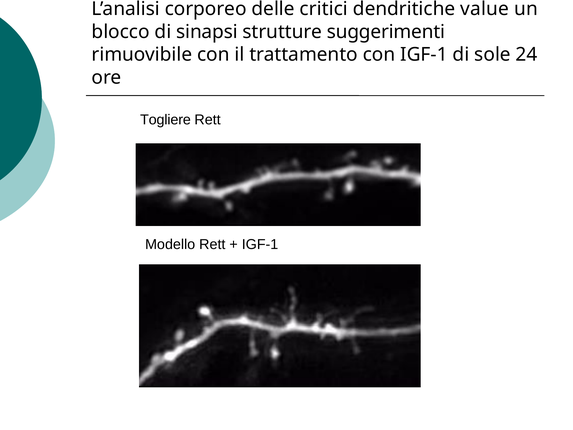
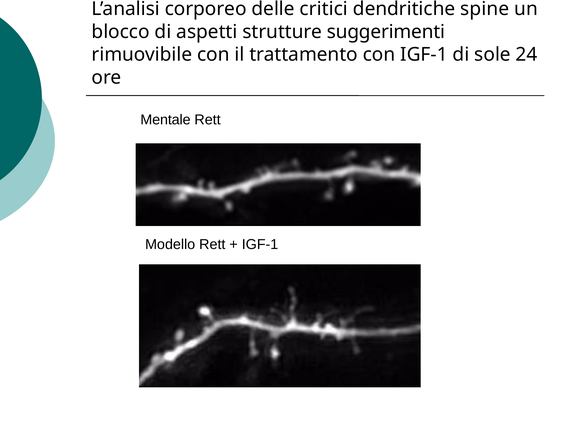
value: value -> spine (485, 9)
sinapsi: sinapsi -> aspetti (207, 32)
Togliere: Togliere -> Mentale (165, 120)
